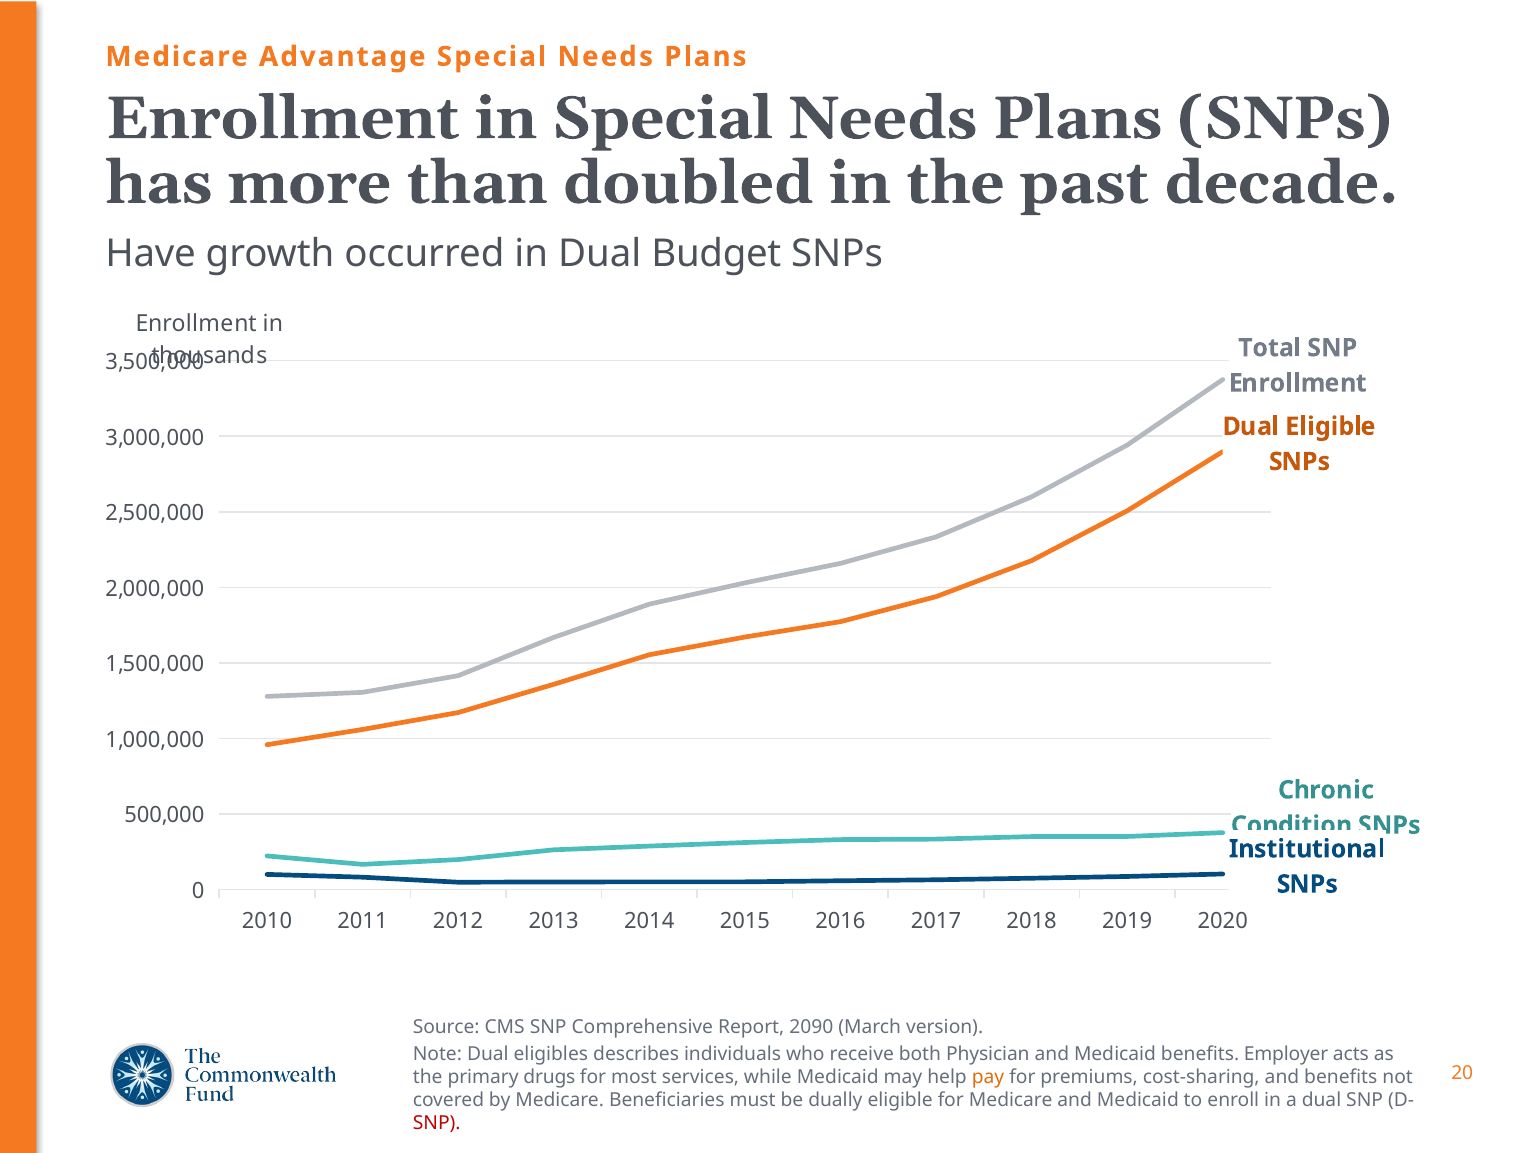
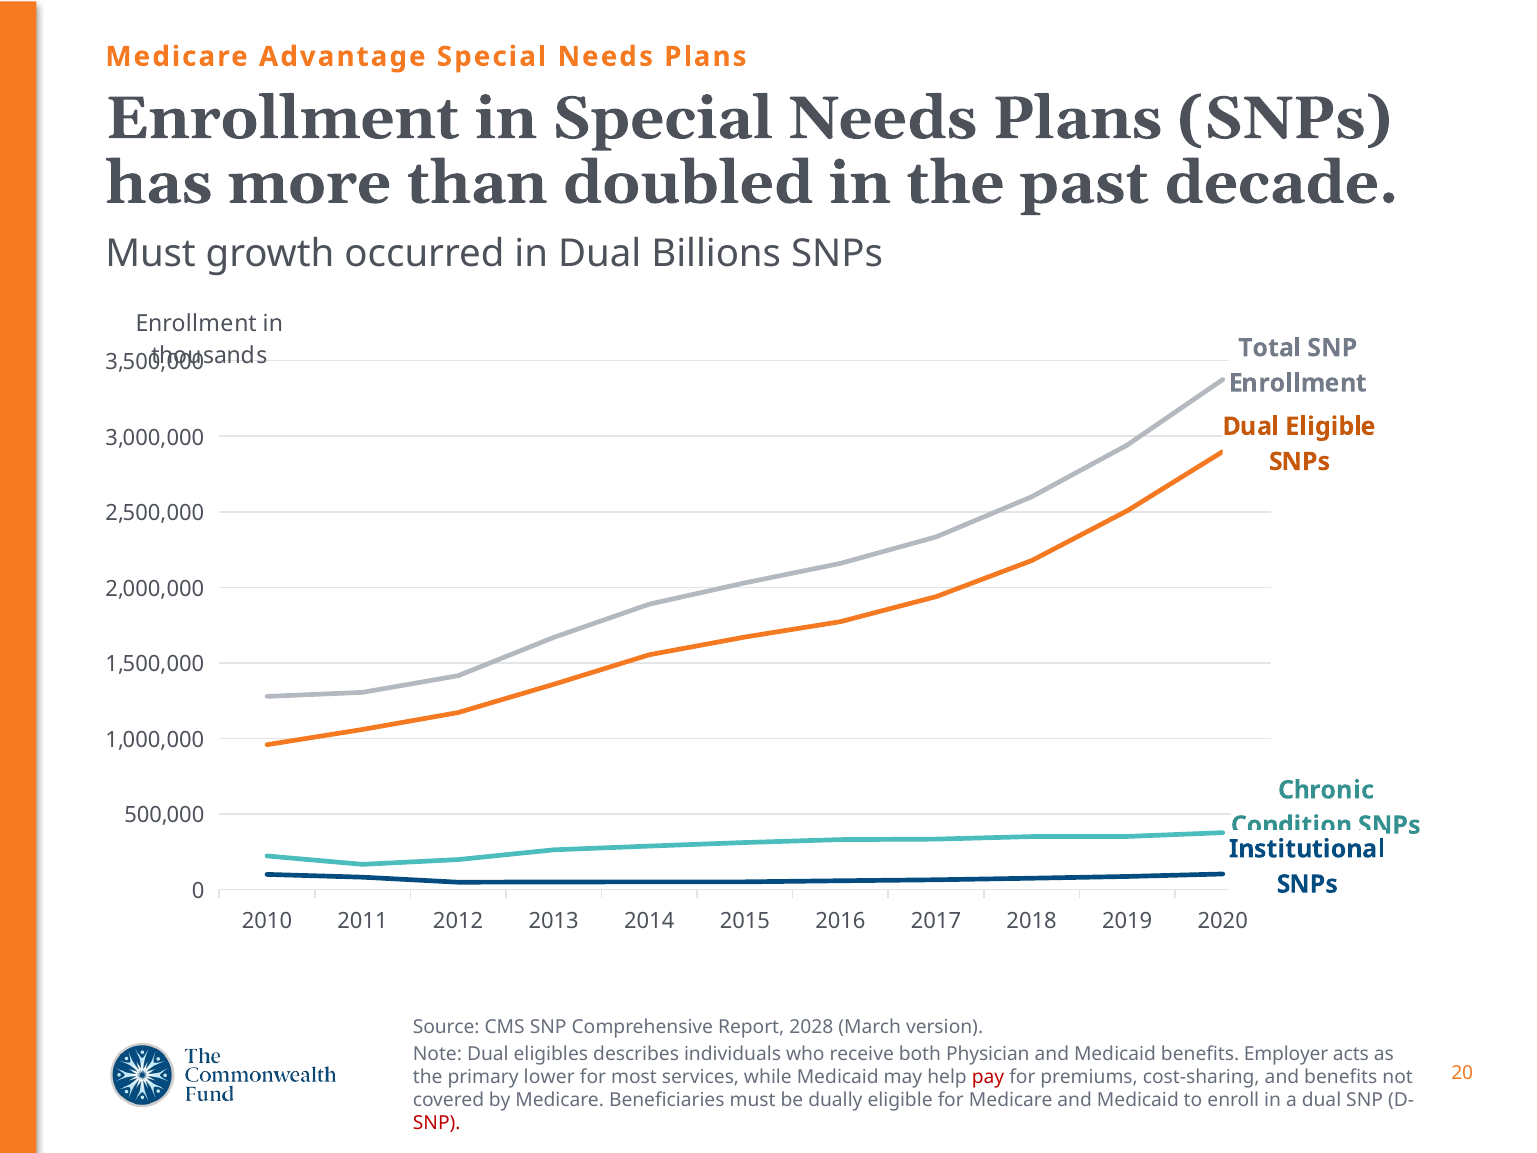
Have: Have -> Must (151, 253)
Budget: Budget -> Billions (716, 253)
2090: 2090 -> 2028 (811, 1027)
drugs: drugs -> lower (549, 1077)
pay colour: orange -> red (988, 1077)
